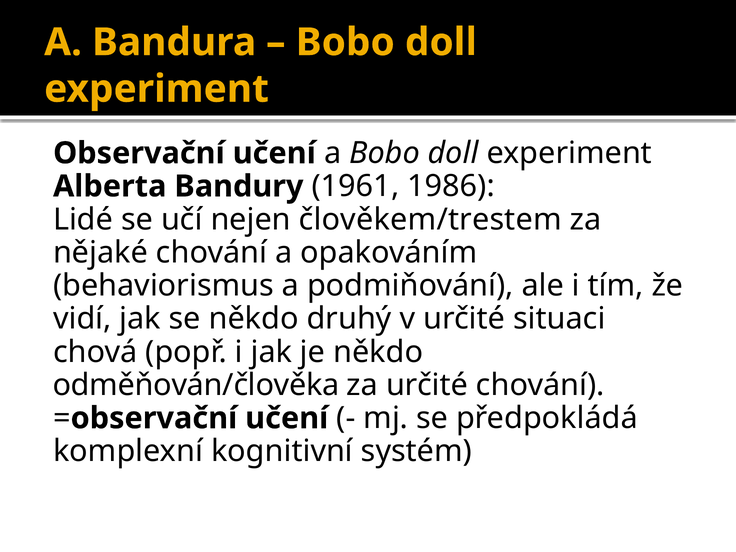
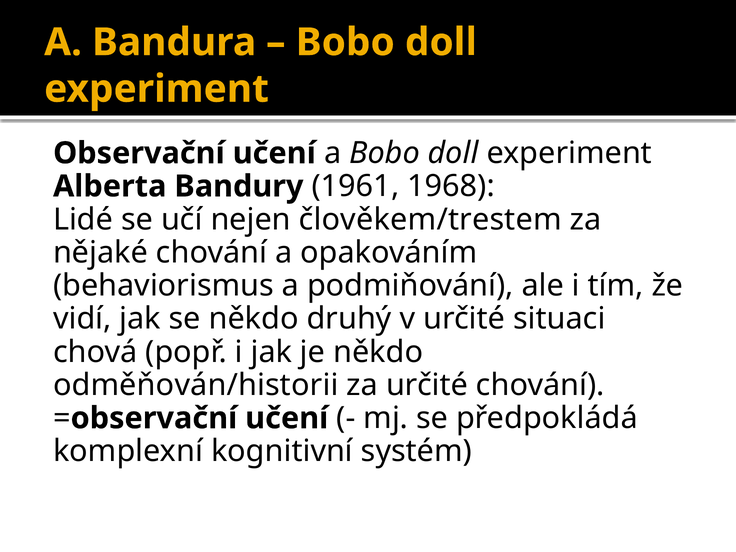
1986: 1986 -> 1968 (451, 186)
odměňován/člověka: odměňován/člověka -> odměňován/historii (196, 385)
